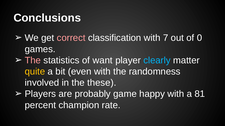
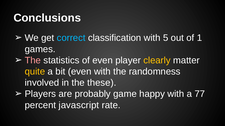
correct colour: pink -> light blue (71, 38)
7: 7 -> 5 (166, 38)
0: 0 -> 1 (199, 38)
of want: want -> even (103, 61)
clearly colour: light blue -> yellow (157, 61)
81: 81 -> 77 (200, 94)
champion: champion -> javascript (79, 106)
